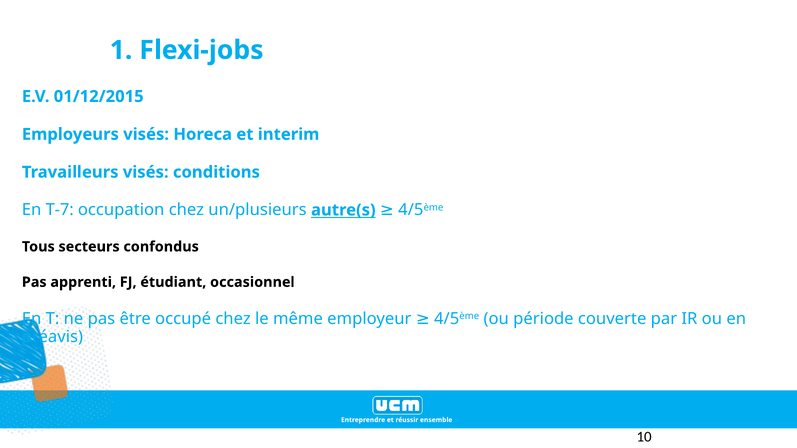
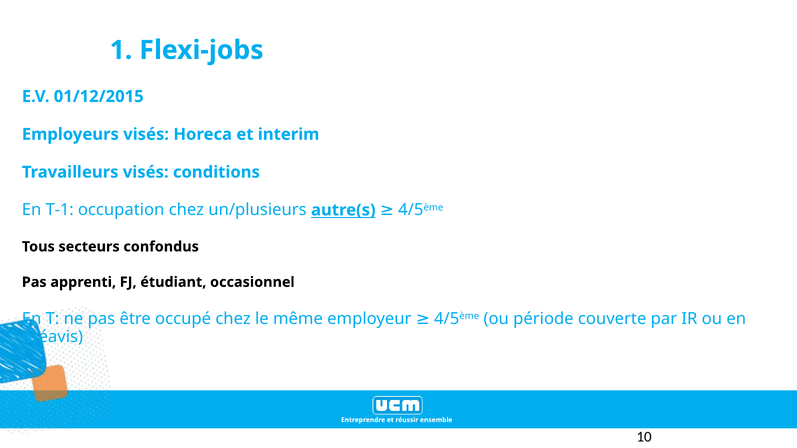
T-7: T-7 -> T-1 (60, 210)
